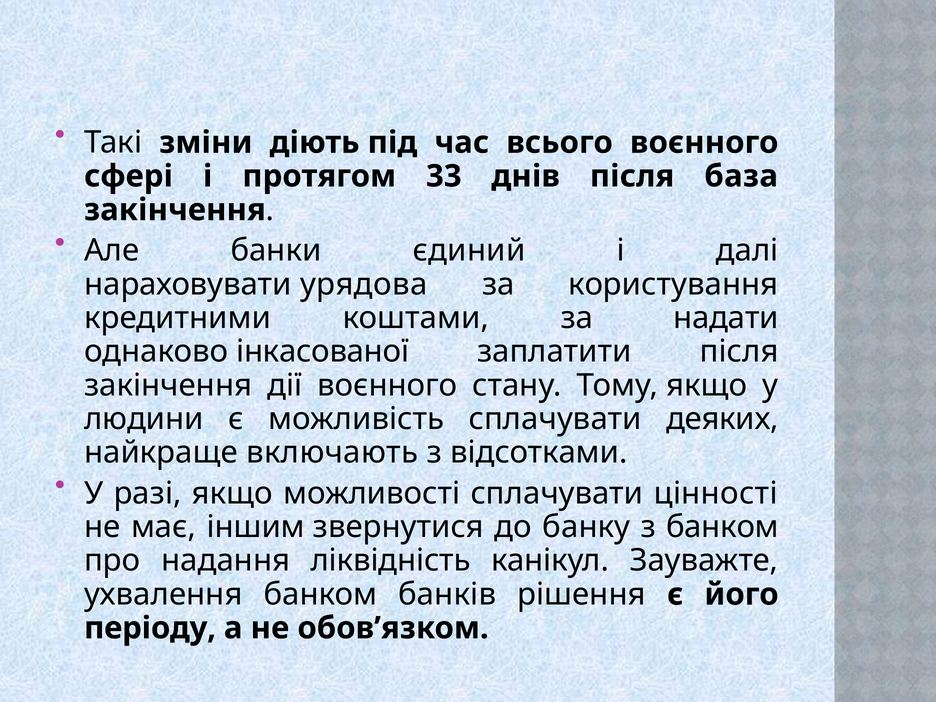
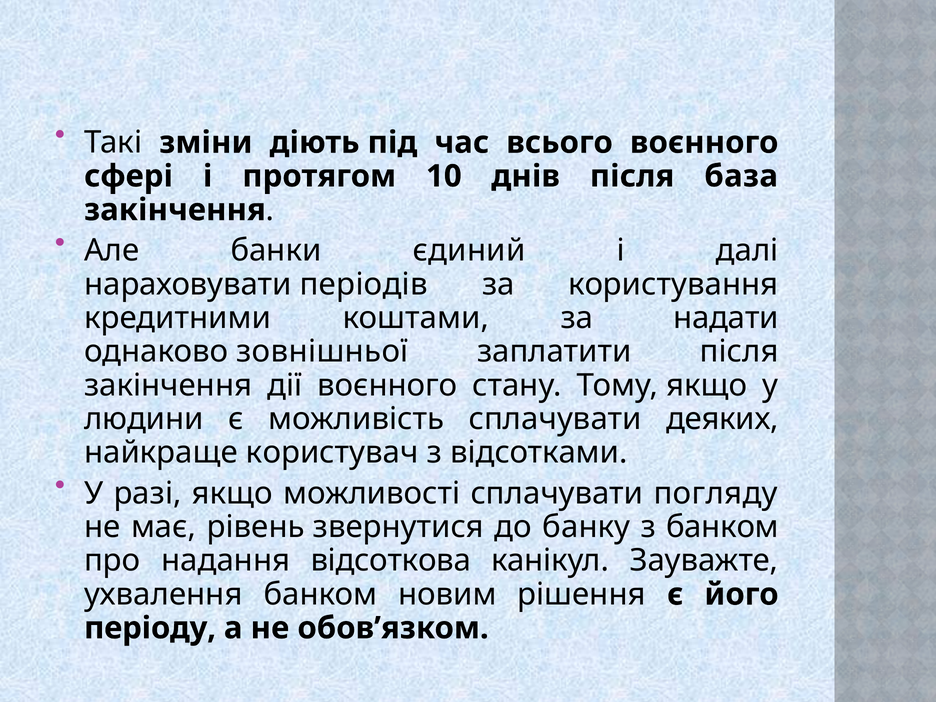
33: 33 -> 10 (444, 176)
урядова: урядова -> періодів (364, 284)
інкасованої: інкасованої -> зовнішньої (322, 352)
включають: включають -> користувач (332, 453)
цінності: цінності -> погляду (716, 493)
іншим: іншим -> рівень (256, 527)
ліквідність: ліквідність -> відсоткова (391, 561)
банків: банків -> новим (447, 594)
